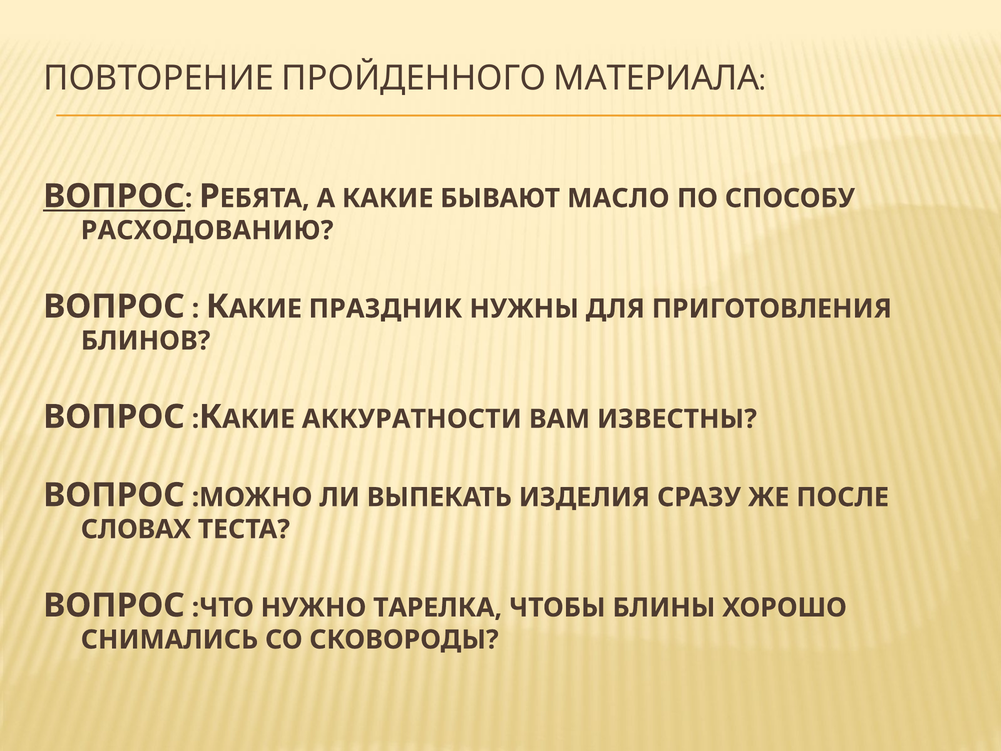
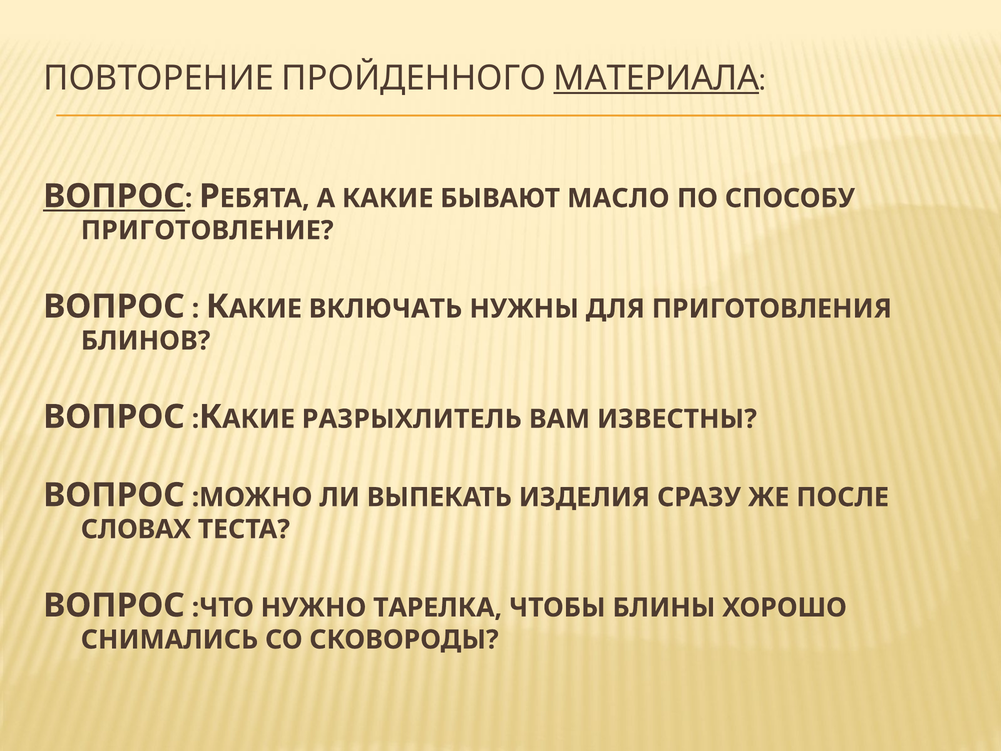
МАТЕРИАЛА underline: none -> present (656, 78)
РАСХОДОВАНИЮ: РАСХОДОВАНИЮ -> ПРИГОТОВЛЕНИЕ (207, 230)
ПРАЗДНИК: ПРАЗДНИК -> ВКЛЮЧАТЬ (385, 309)
АККУРАТНОСТИ: АККУРАТНОСТИ -> РАЗРЫХЛИТЕЛЬ (412, 419)
